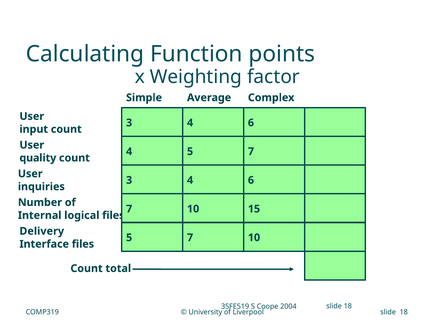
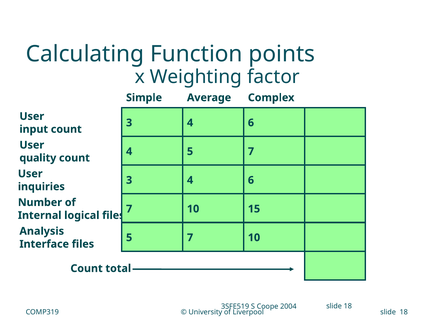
Delivery: Delivery -> Analysis (42, 231)
